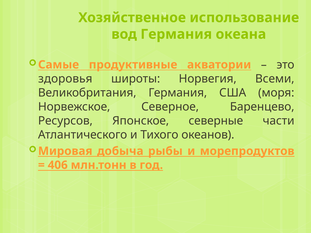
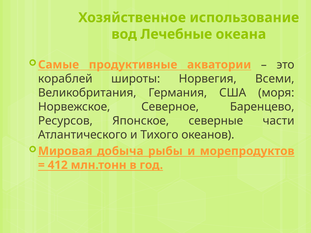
вод Германия: Германия -> Лечебные (176, 34)
здоровья: здоровья -> кораблей (65, 79)
406: 406 -> 412 (58, 165)
